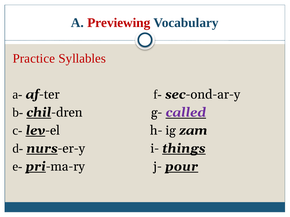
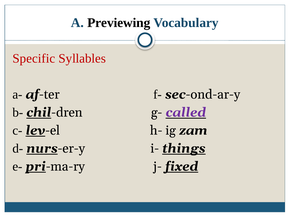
Previewing colour: red -> black (119, 23)
Practice: Practice -> Specific (34, 58)
pour: pour -> fixed (182, 167)
